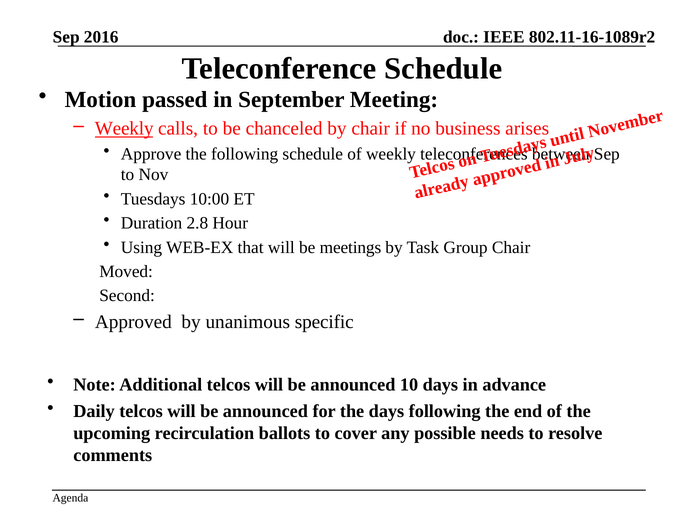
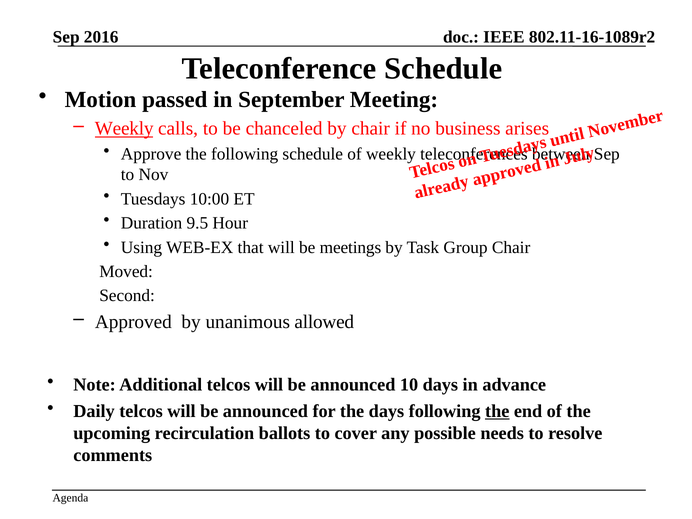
2.8: 2.8 -> 9.5 (197, 223)
specific: specific -> allowed (324, 322)
the underline: none -> present (497, 411)
